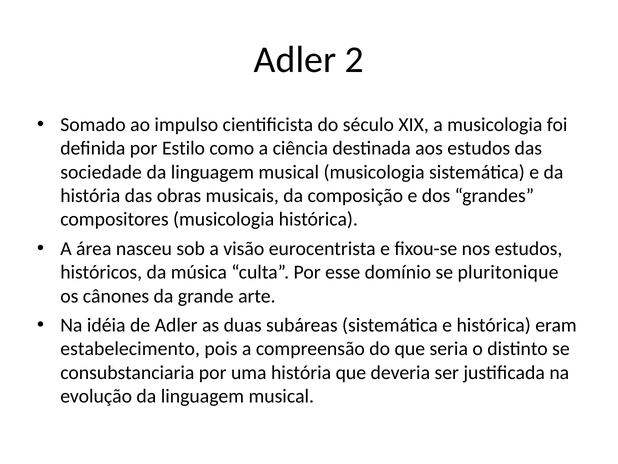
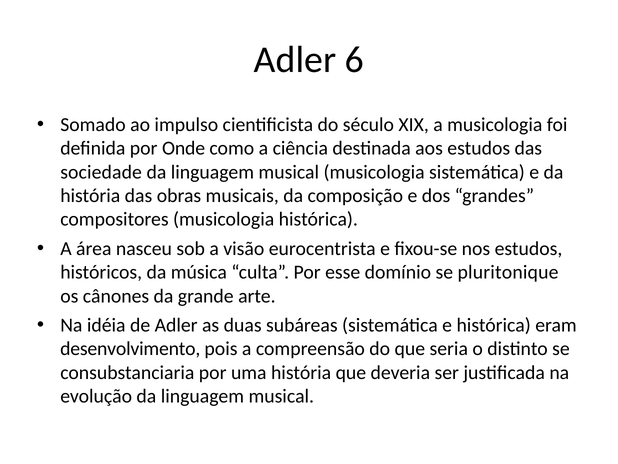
2: 2 -> 6 (354, 60)
Estilo: Estilo -> Onde (184, 148)
estabelecimento: estabelecimento -> desenvolvimento (130, 349)
